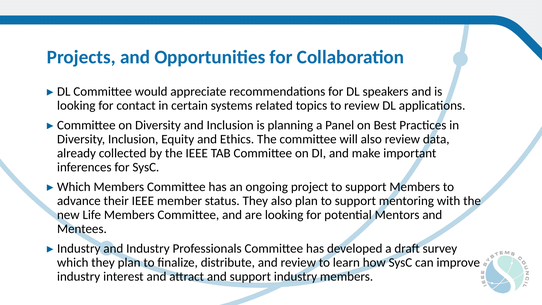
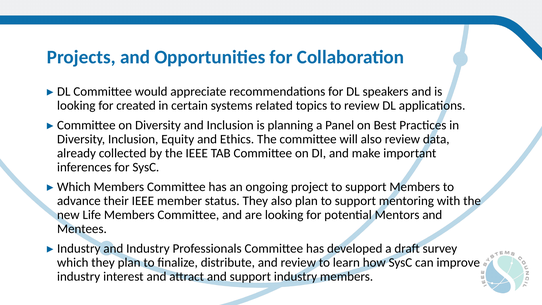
contact: contact -> created (136, 105)
